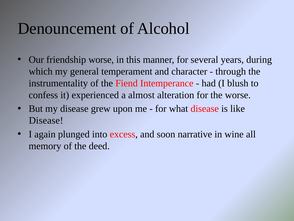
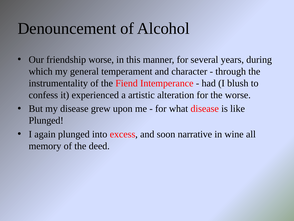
almost: almost -> artistic (141, 95)
Disease: Disease -> Plunged (46, 120)
